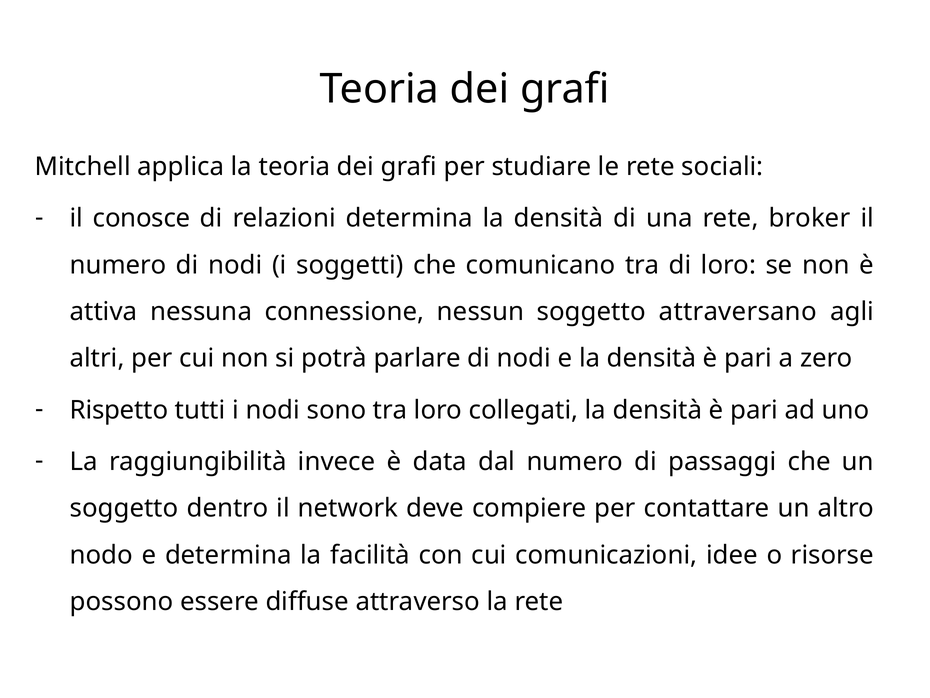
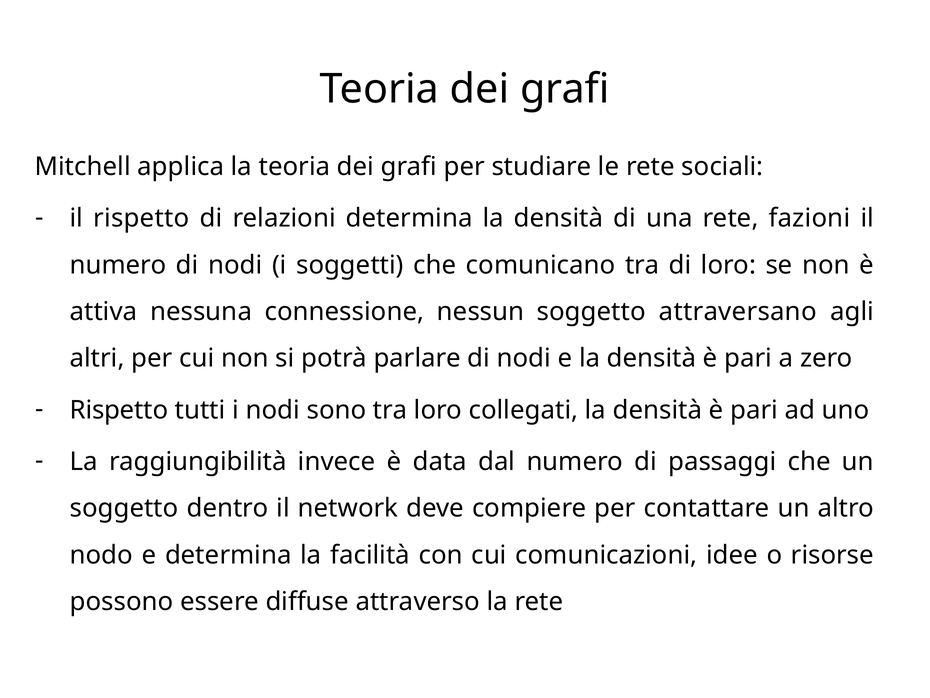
il conosce: conosce -> rispetto (141, 218)
broker: broker -> fazioni (809, 218)
